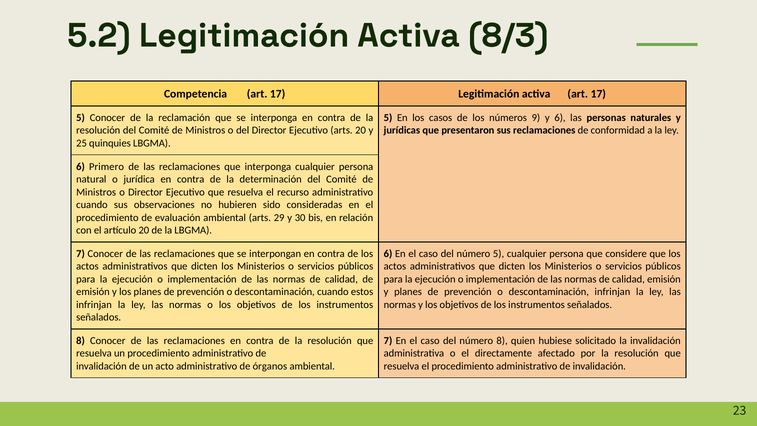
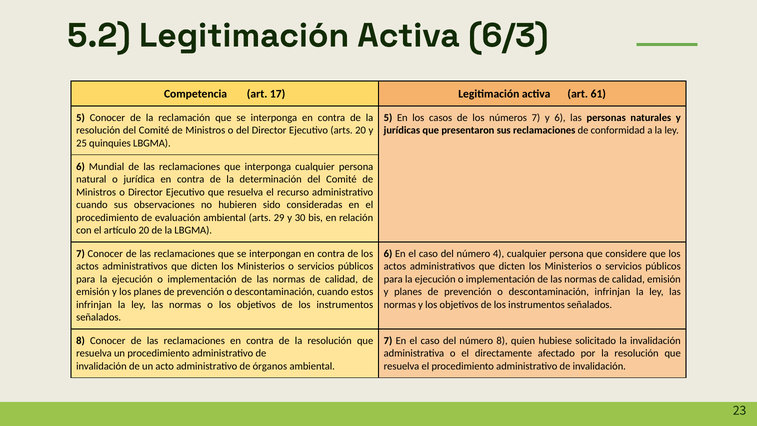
8/3: 8/3 -> 6/3 (508, 35)
activa art 17: 17 -> 61 (598, 94)
números 9: 9 -> 7 (536, 118)
Primero: Primero -> Mundial (107, 166)
número 5: 5 -> 4 (499, 254)
